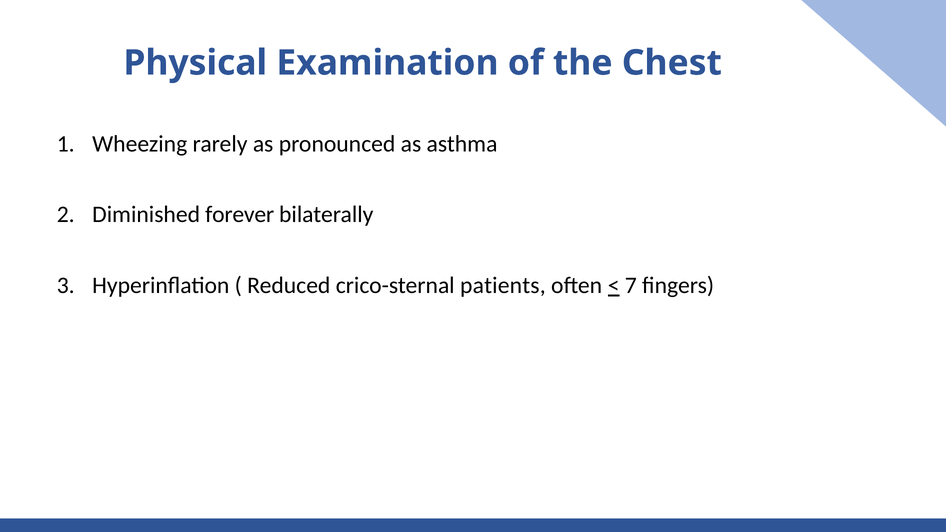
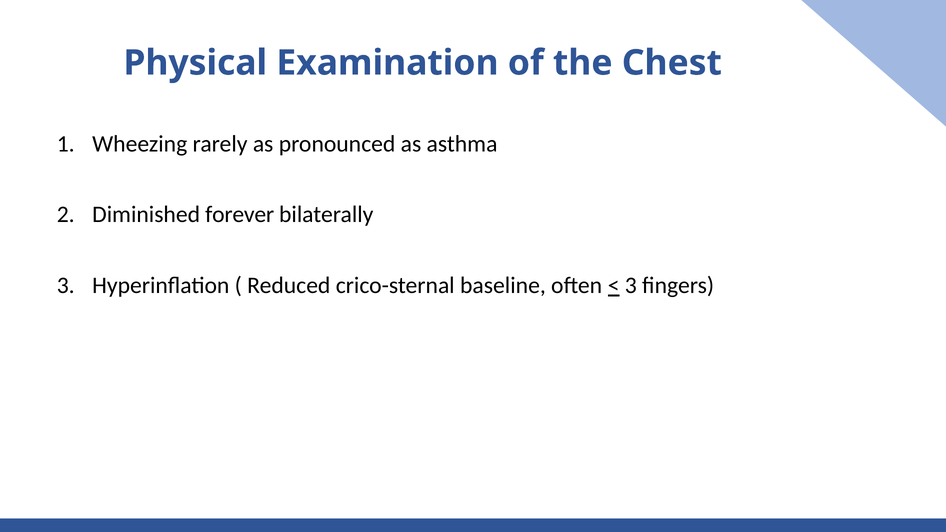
patients: patients -> baseline (503, 285)
7: 7 -> 3 (631, 285)
